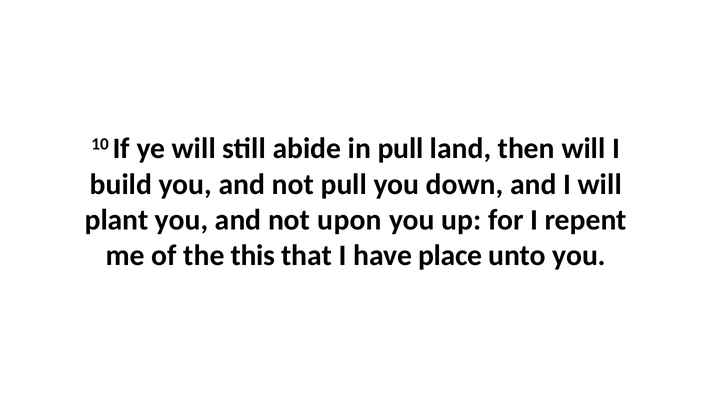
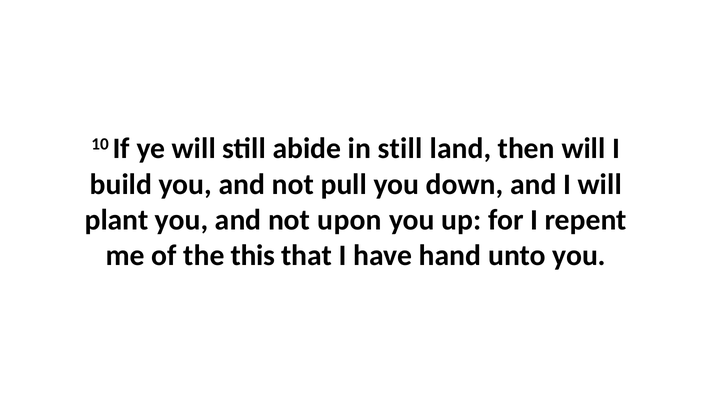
in pull: pull -> still (400, 149)
place: place -> hand (450, 256)
